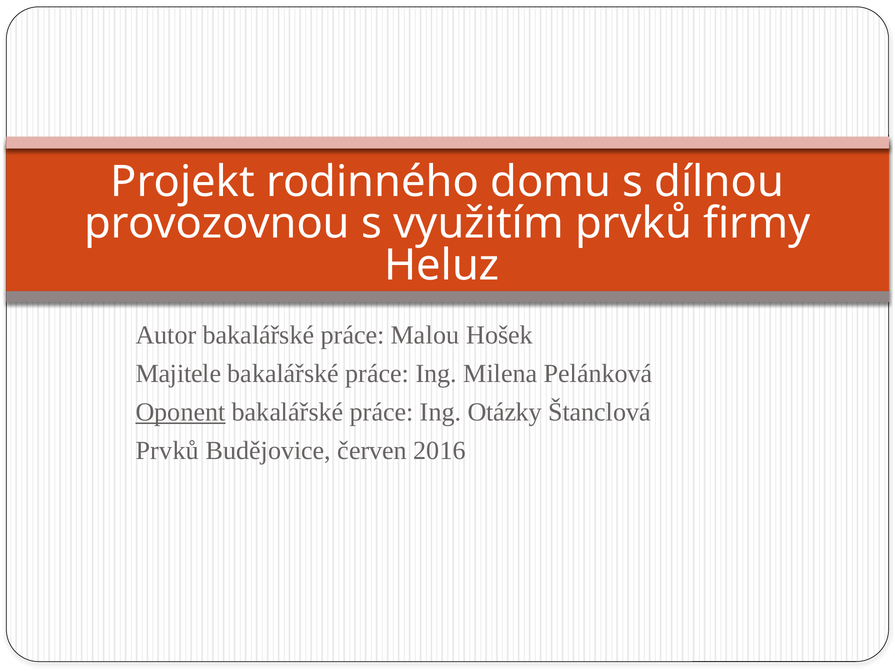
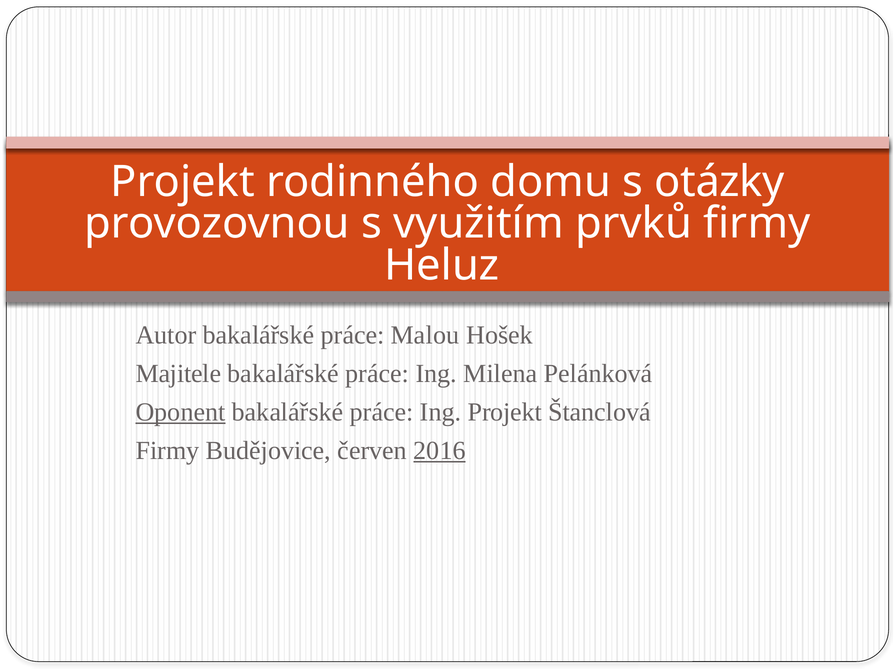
dílnou: dílnou -> otázky (719, 182)
Ing Otázky: Otázky -> Projekt (505, 412)
Prvků: Prvků -> Firmy (167, 451)
2016 underline: none -> present (440, 451)
